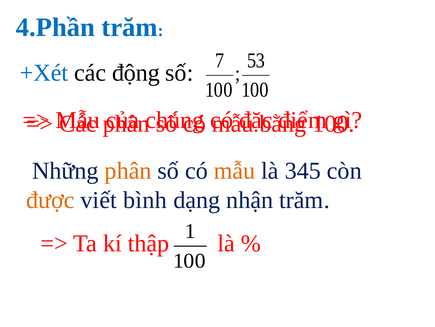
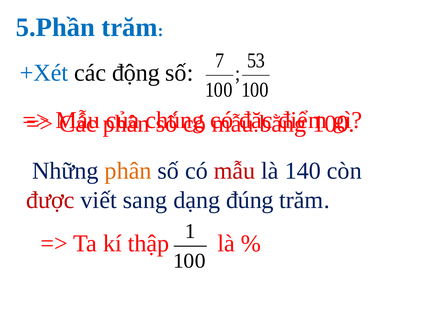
4.Phần: 4.Phần -> 5.Phần (55, 27)
mẫu colour: orange -> red (235, 171)
345: 345 -> 140 (303, 171)
được colour: orange -> red (50, 200)
bình: bình -> sang (145, 200)
nhận: nhận -> đúng (250, 200)
